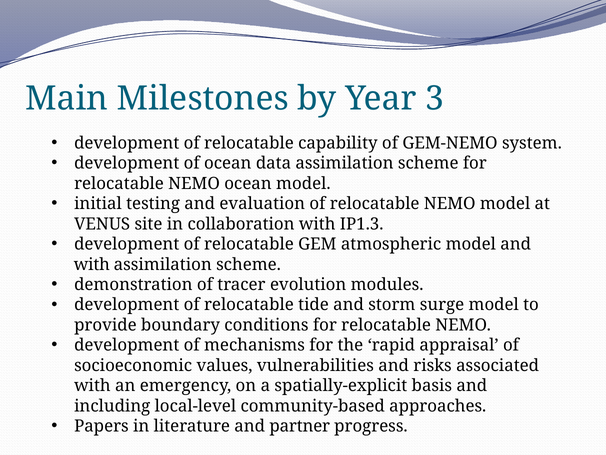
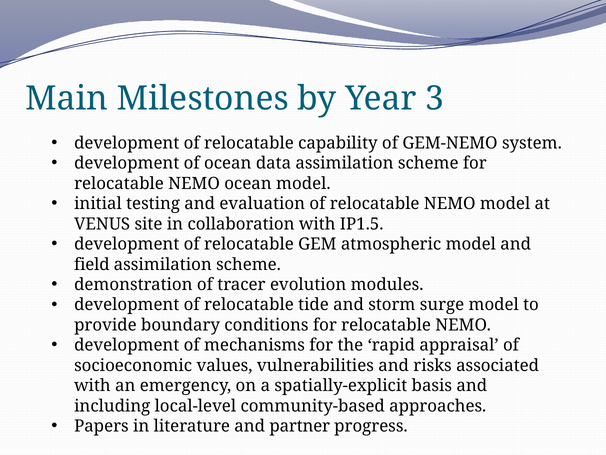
IP1.3: IP1.3 -> IP1.5 (362, 224)
with: with -> field (92, 264)
